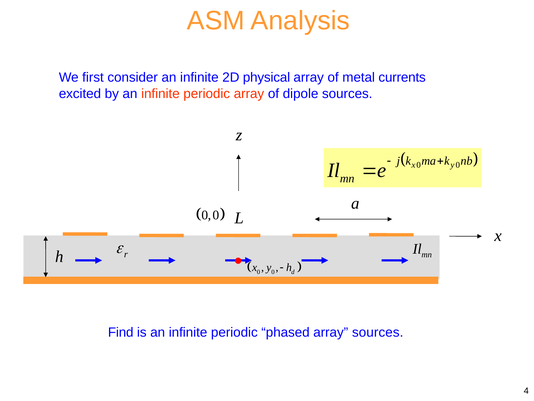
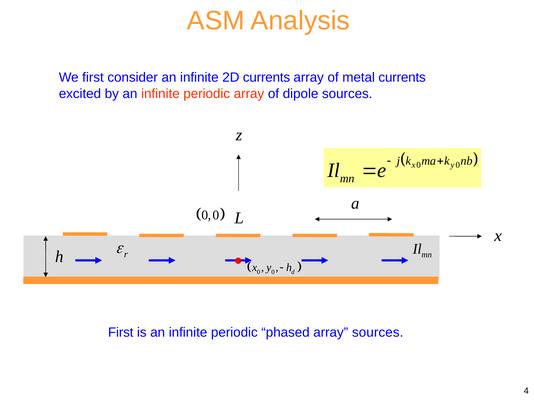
2D physical: physical -> currents (267, 77)
Find: Find -> First (121, 332)
